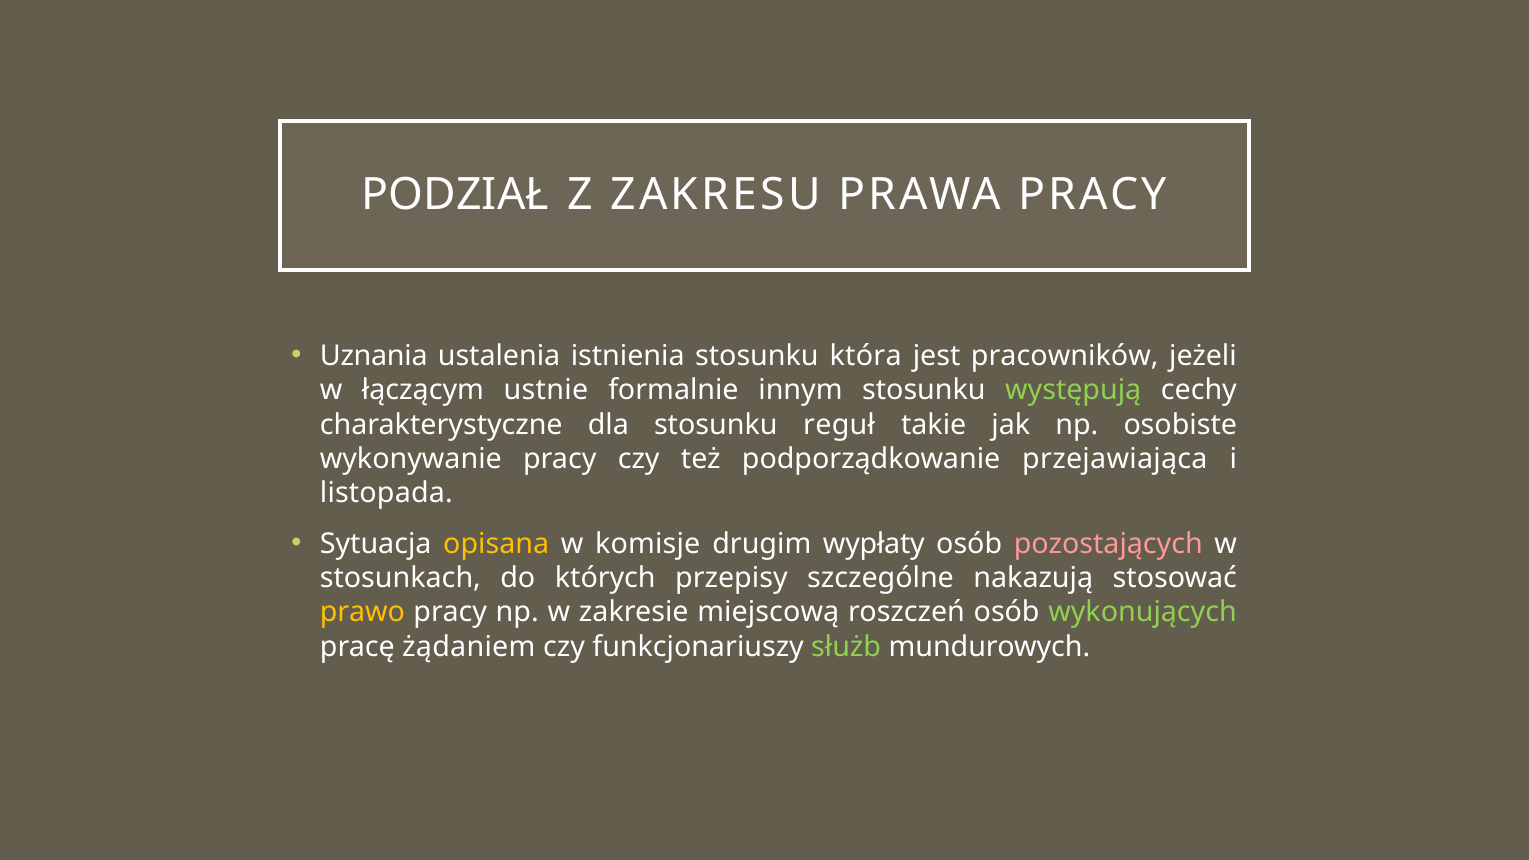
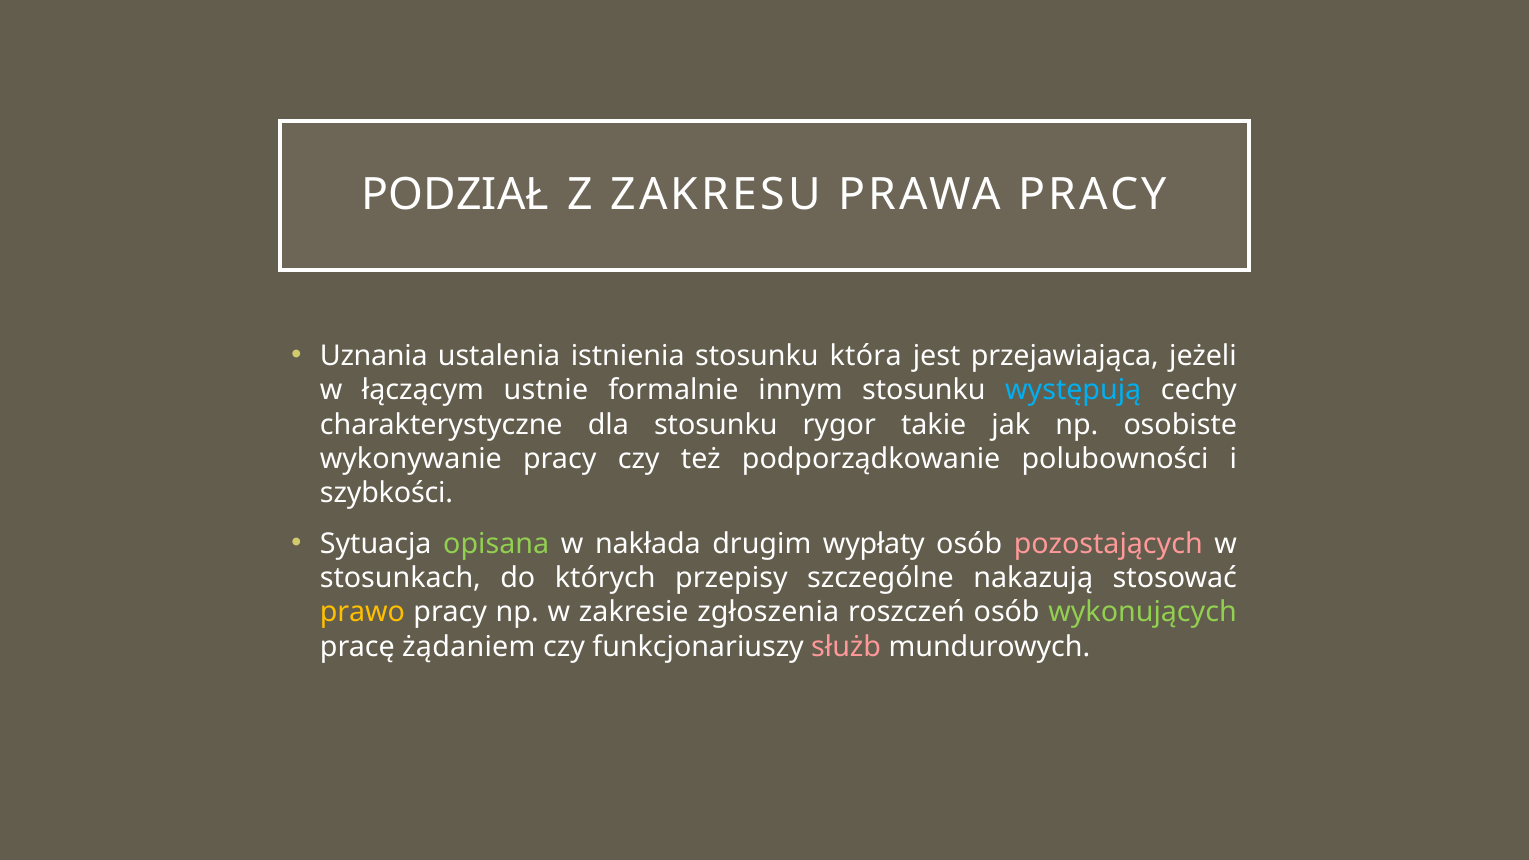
pracowników: pracowników -> przejawiająca (1065, 356)
występują colour: light green -> light blue (1073, 390)
reguł: reguł -> rygor (839, 425)
przejawiająca: przejawiająca -> polubowności (1115, 459)
listopada: listopada -> szybkości (387, 493)
opisana colour: yellow -> light green (496, 544)
komisje: komisje -> nakłada (648, 544)
miejscową: miejscową -> zgłoszenia (768, 613)
służb colour: light green -> pink (846, 647)
